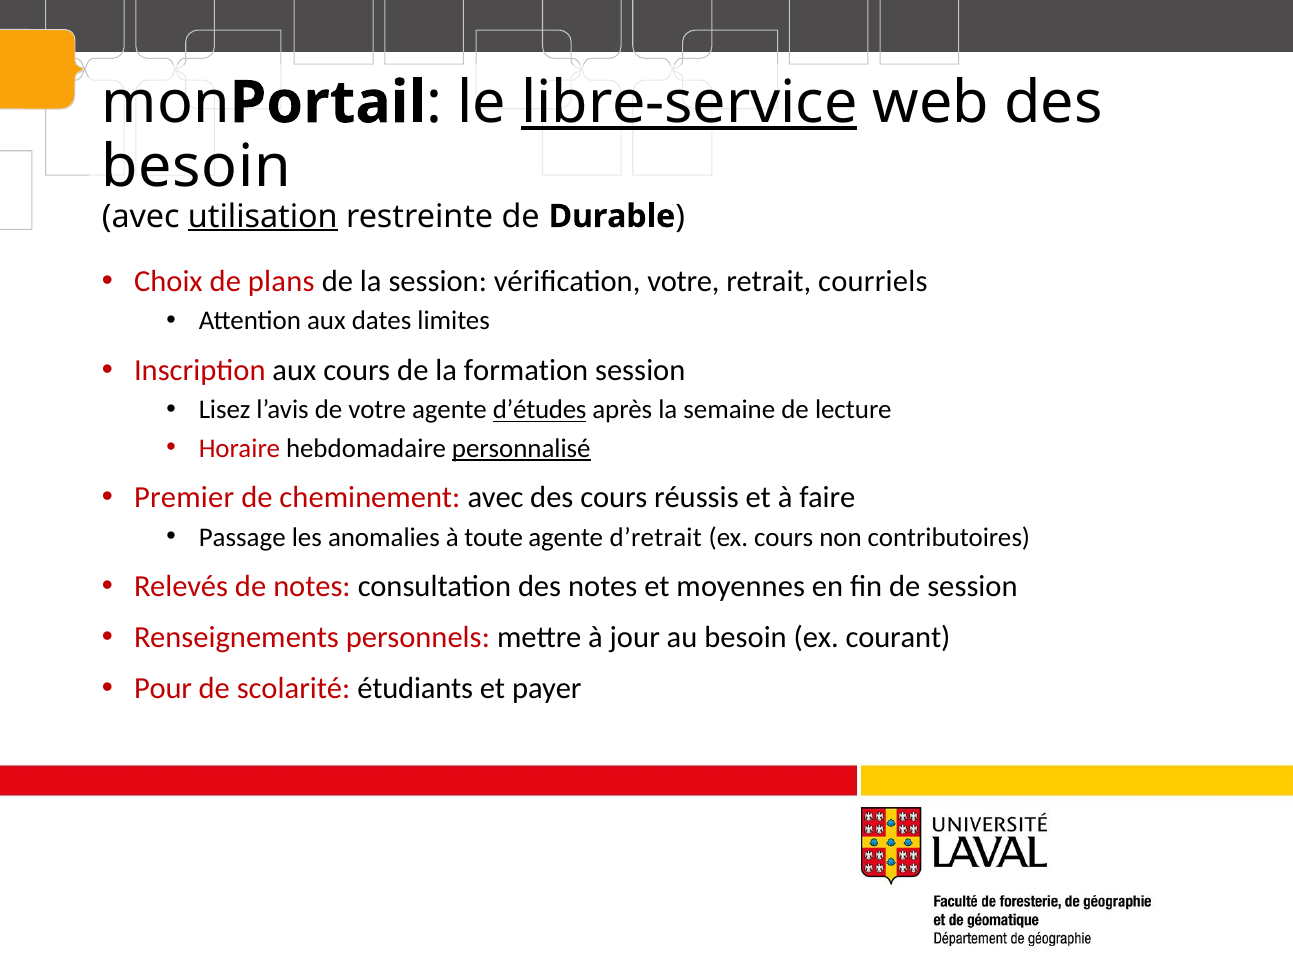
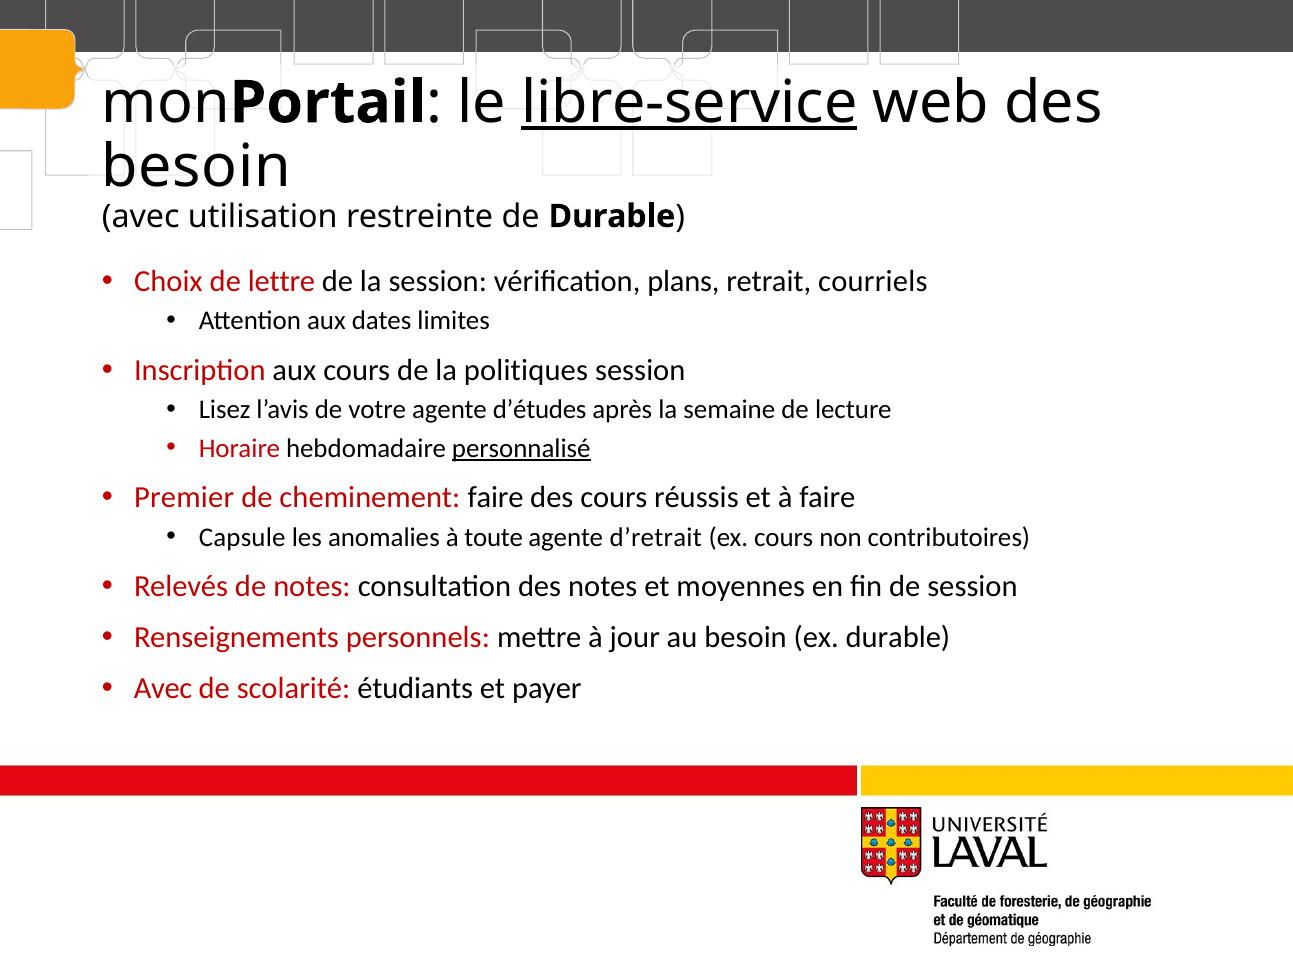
utilisation underline: present -> none (263, 216)
plans: plans -> lettre (281, 281)
vérification votre: votre -> plans (683, 281)
formation: formation -> politiques (526, 370)
d’études underline: present -> none (540, 410)
cheminement avec: avec -> faire (495, 497)
Passage: Passage -> Capsule (242, 537)
ex courant: courant -> durable (898, 637)
Pour: Pour -> Avec (163, 688)
